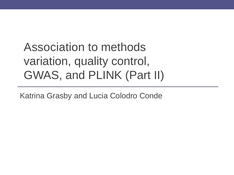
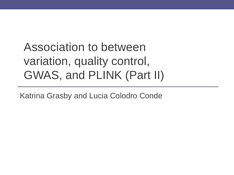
methods: methods -> between (123, 47)
